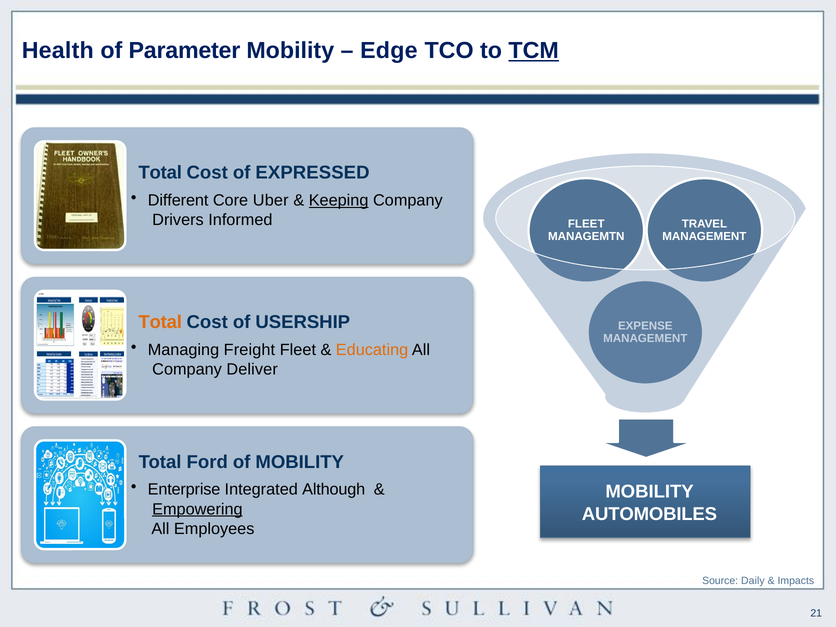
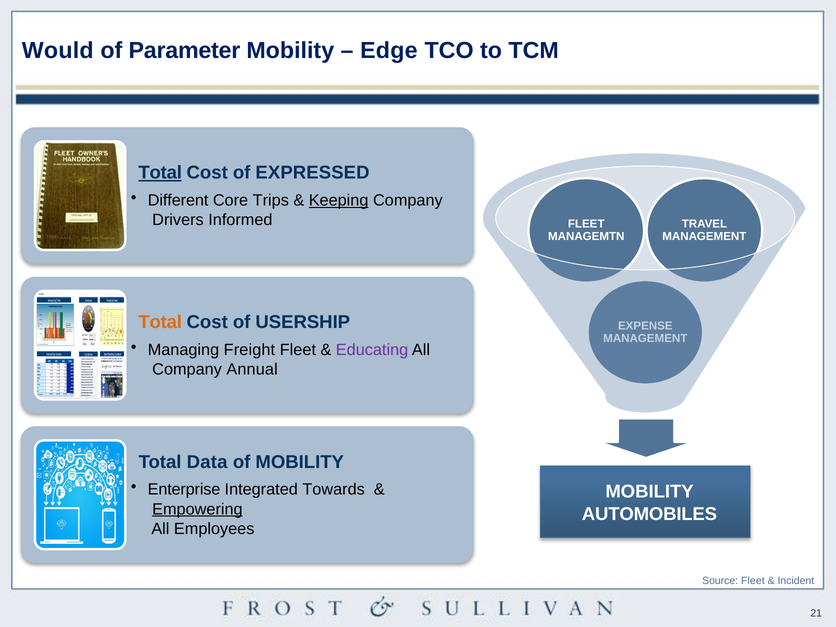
Health: Health -> Would (58, 51)
TCM underline: present -> none (534, 51)
Total underline: none -> present (160, 173)
Uber: Uber -> Trips (271, 200)
Educating colour: orange -> purple (372, 350)
Deliver: Deliver -> Annual (252, 369)
Ford: Ford -> Data (207, 462)
Although: Although -> Towards (334, 490)
Source Daily: Daily -> Fleet (753, 581)
Impacts: Impacts -> Incident (796, 581)
